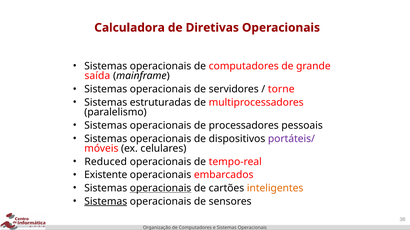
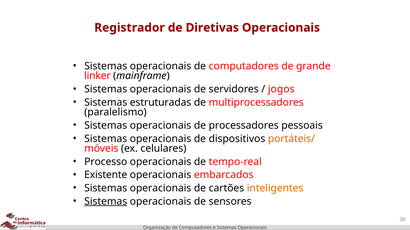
Calculadora: Calculadora -> Registrador (130, 28)
saída: saída -> linker (97, 76)
torne: torne -> jogos (281, 89)
portáteis/ colour: purple -> orange (291, 139)
Reduced: Reduced -> Processo (106, 162)
operacionais underline: present -> none (161, 189)
